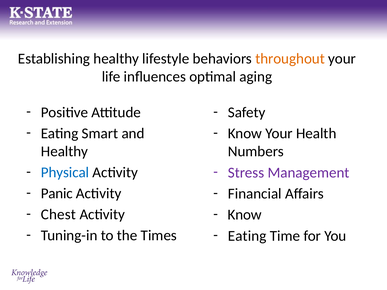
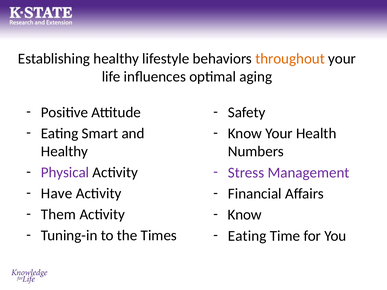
Physical colour: blue -> purple (65, 173)
Panic: Panic -> Have (57, 194)
Chest: Chest -> Them (58, 215)
